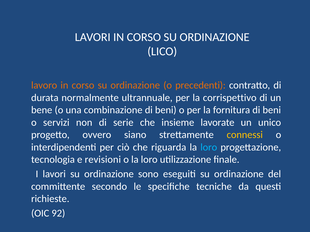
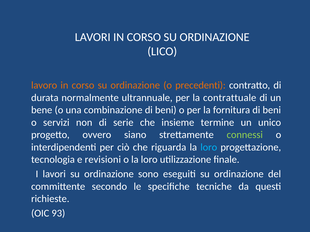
corrispettivo: corrispettivo -> contrattuale (230, 98)
lavorate: lavorate -> termine (217, 123)
connessi colour: yellow -> light green (245, 135)
92: 92 -> 93 (58, 214)
